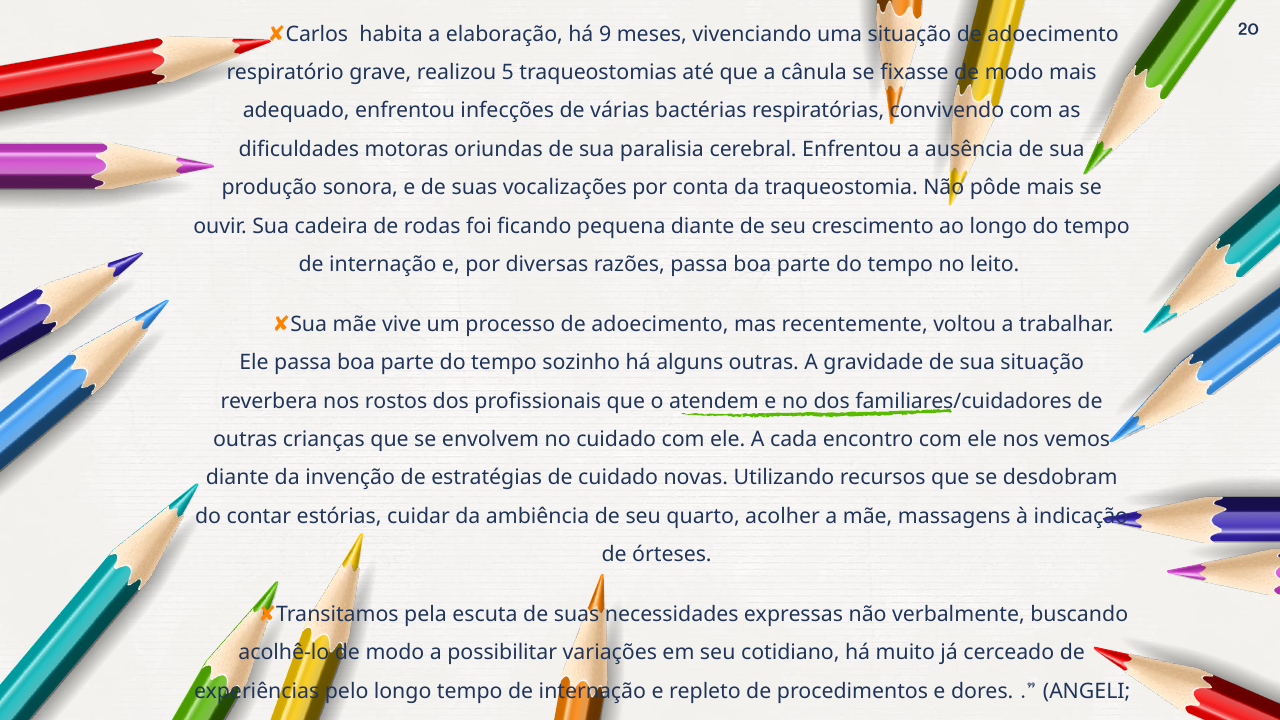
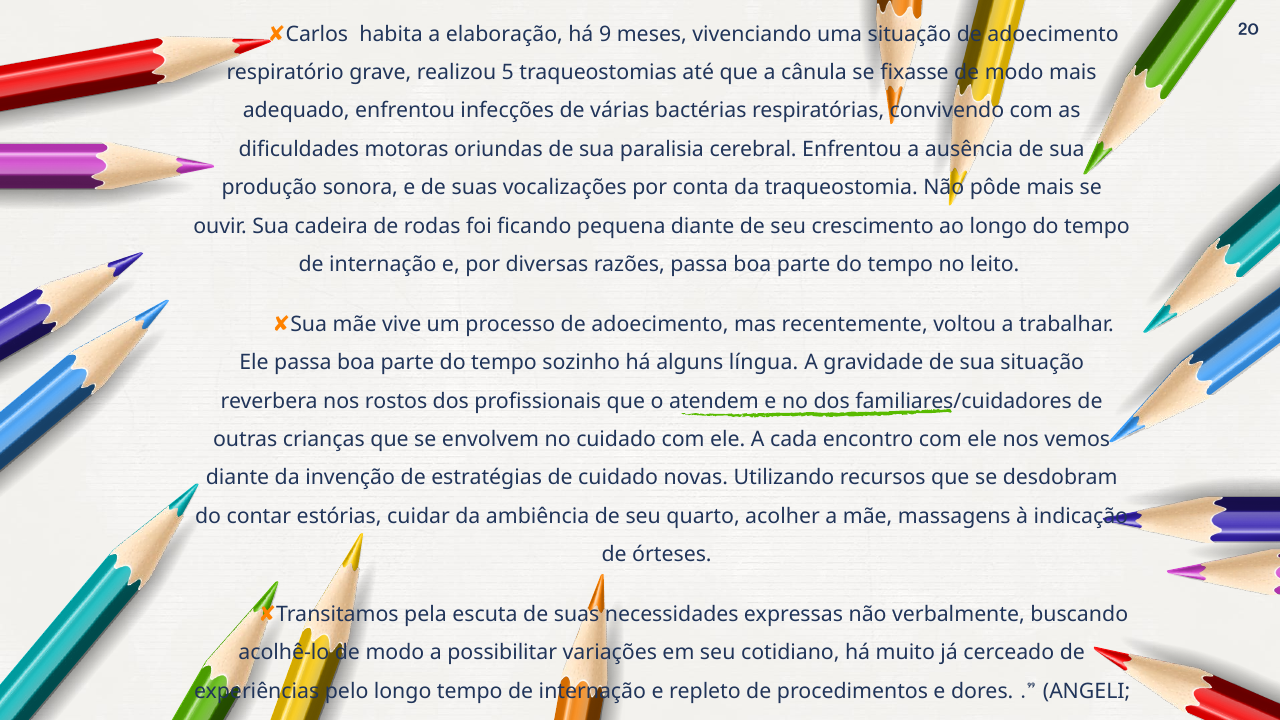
alguns outras: outras -> língua (764, 363)
